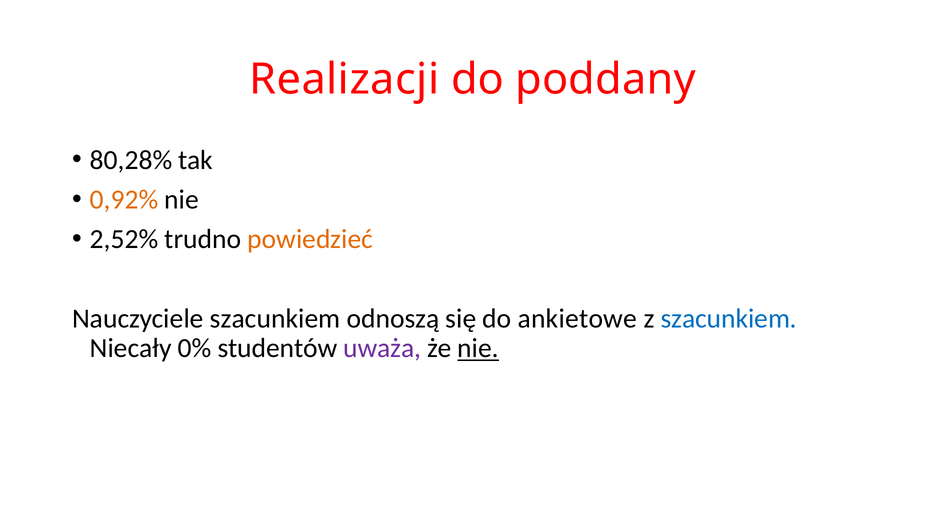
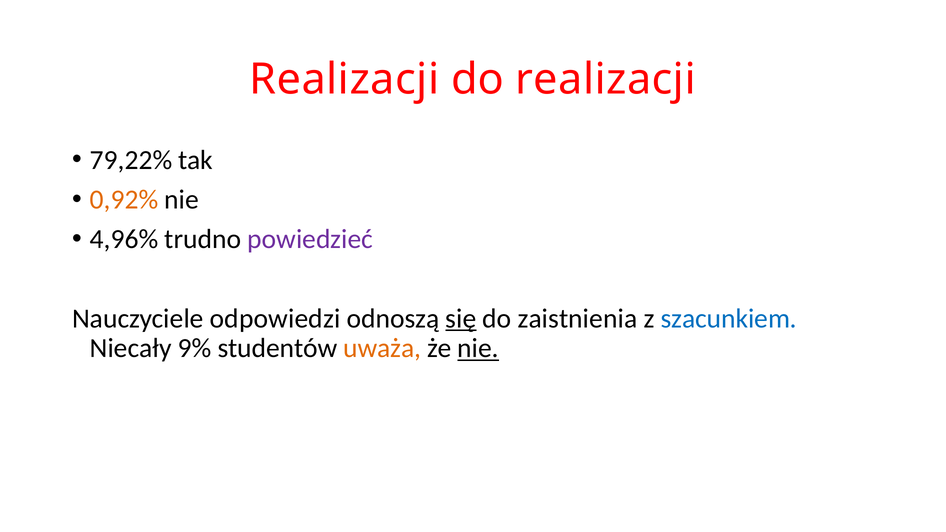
do poddany: poddany -> realizacji (605, 79)
80,28%: 80,28% -> 79,22% (131, 160)
2,52%: 2,52% -> 4,96% (124, 239)
powiedzieć colour: orange -> purple (310, 239)
Nauczyciele szacunkiem: szacunkiem -> odpowiedzi (275, 319)
się underline: none -> present (461, 319)
ankietowe: ankietowe -> zaistnienia (577, 319)
0%: 0% -> 9% (195, 348)
uważa colour: purple -> orange (382, 348)
